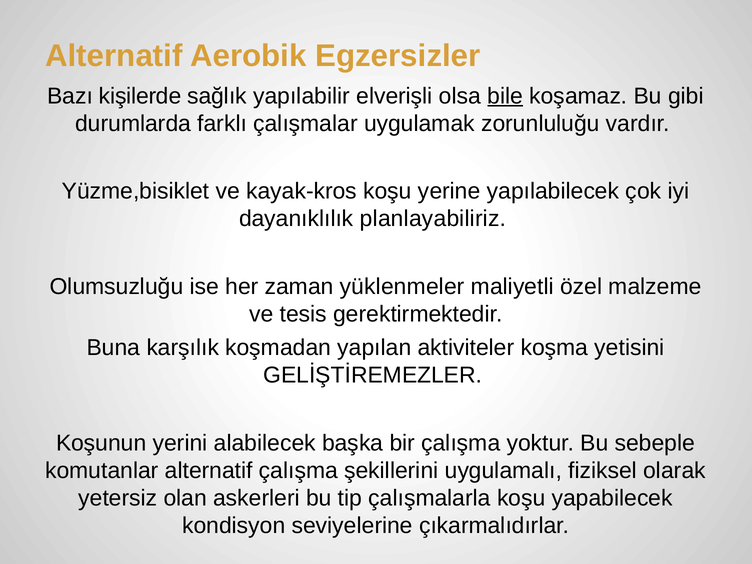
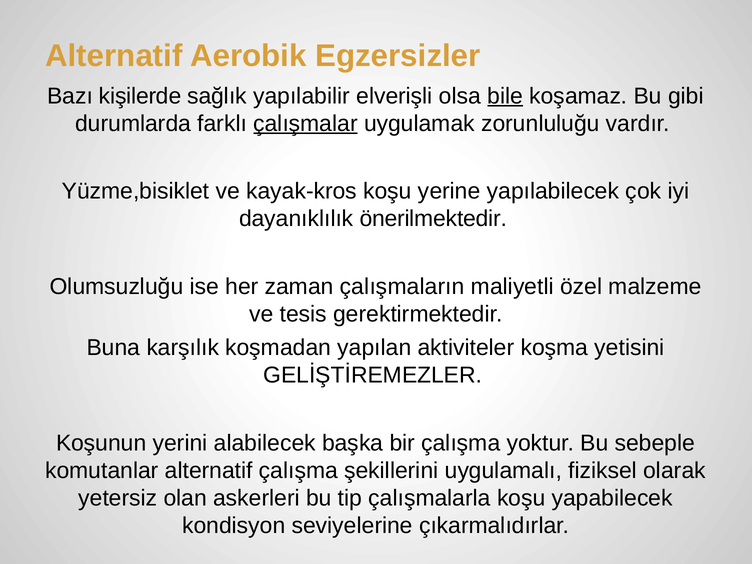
çalışmalar underline: none -> present (305, 124)
planlayabiliriz: planlayabiliriz -> önerilmektedir (433, 219)
yüklenmeler: yüklenmeler -> çalışmaların (402, 286)
